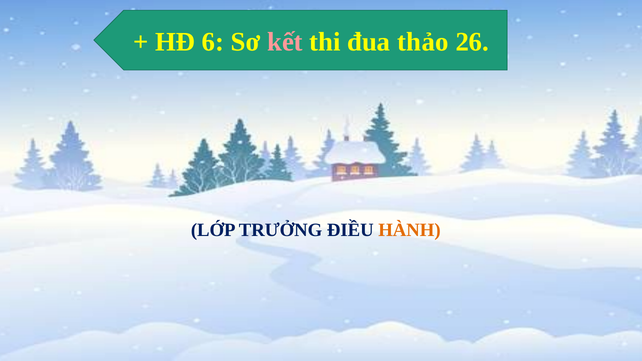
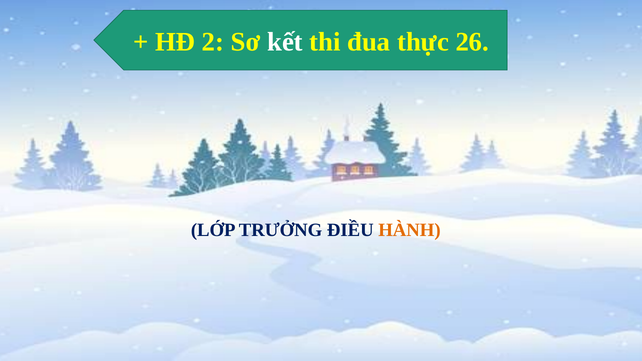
6: 6 -> 2 (213, 42)
kết colour: pink -> white (285, 42)
thảo: thảo -> thực (423, 42)
